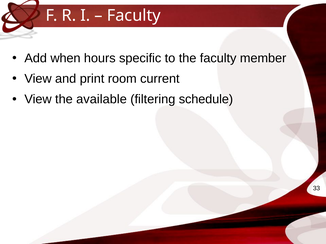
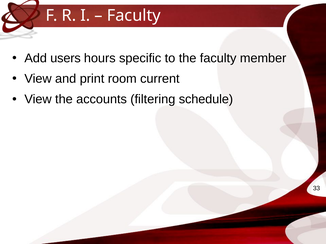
when: when -> users (66, 58)
available: available -> accounts (102, 99)
